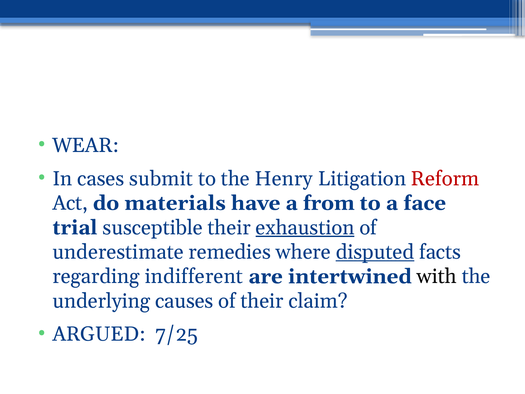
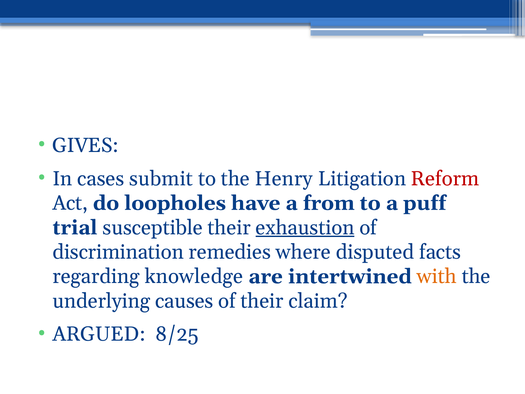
WEAR: WEAR -> GIVES (85, 145)
materials: materials -> loopholes (175, 203)
face: face -> puff (425, 203)
underestimate: underestimate -> discrimination (118, 252)
disputed underline: present -> none (375, 252)
indifferent: indifferent -> knowledge (194, 276)
with colour: black -> orange (437, 276)
7/25: 7/25 -> 8/25 (177, 334)
